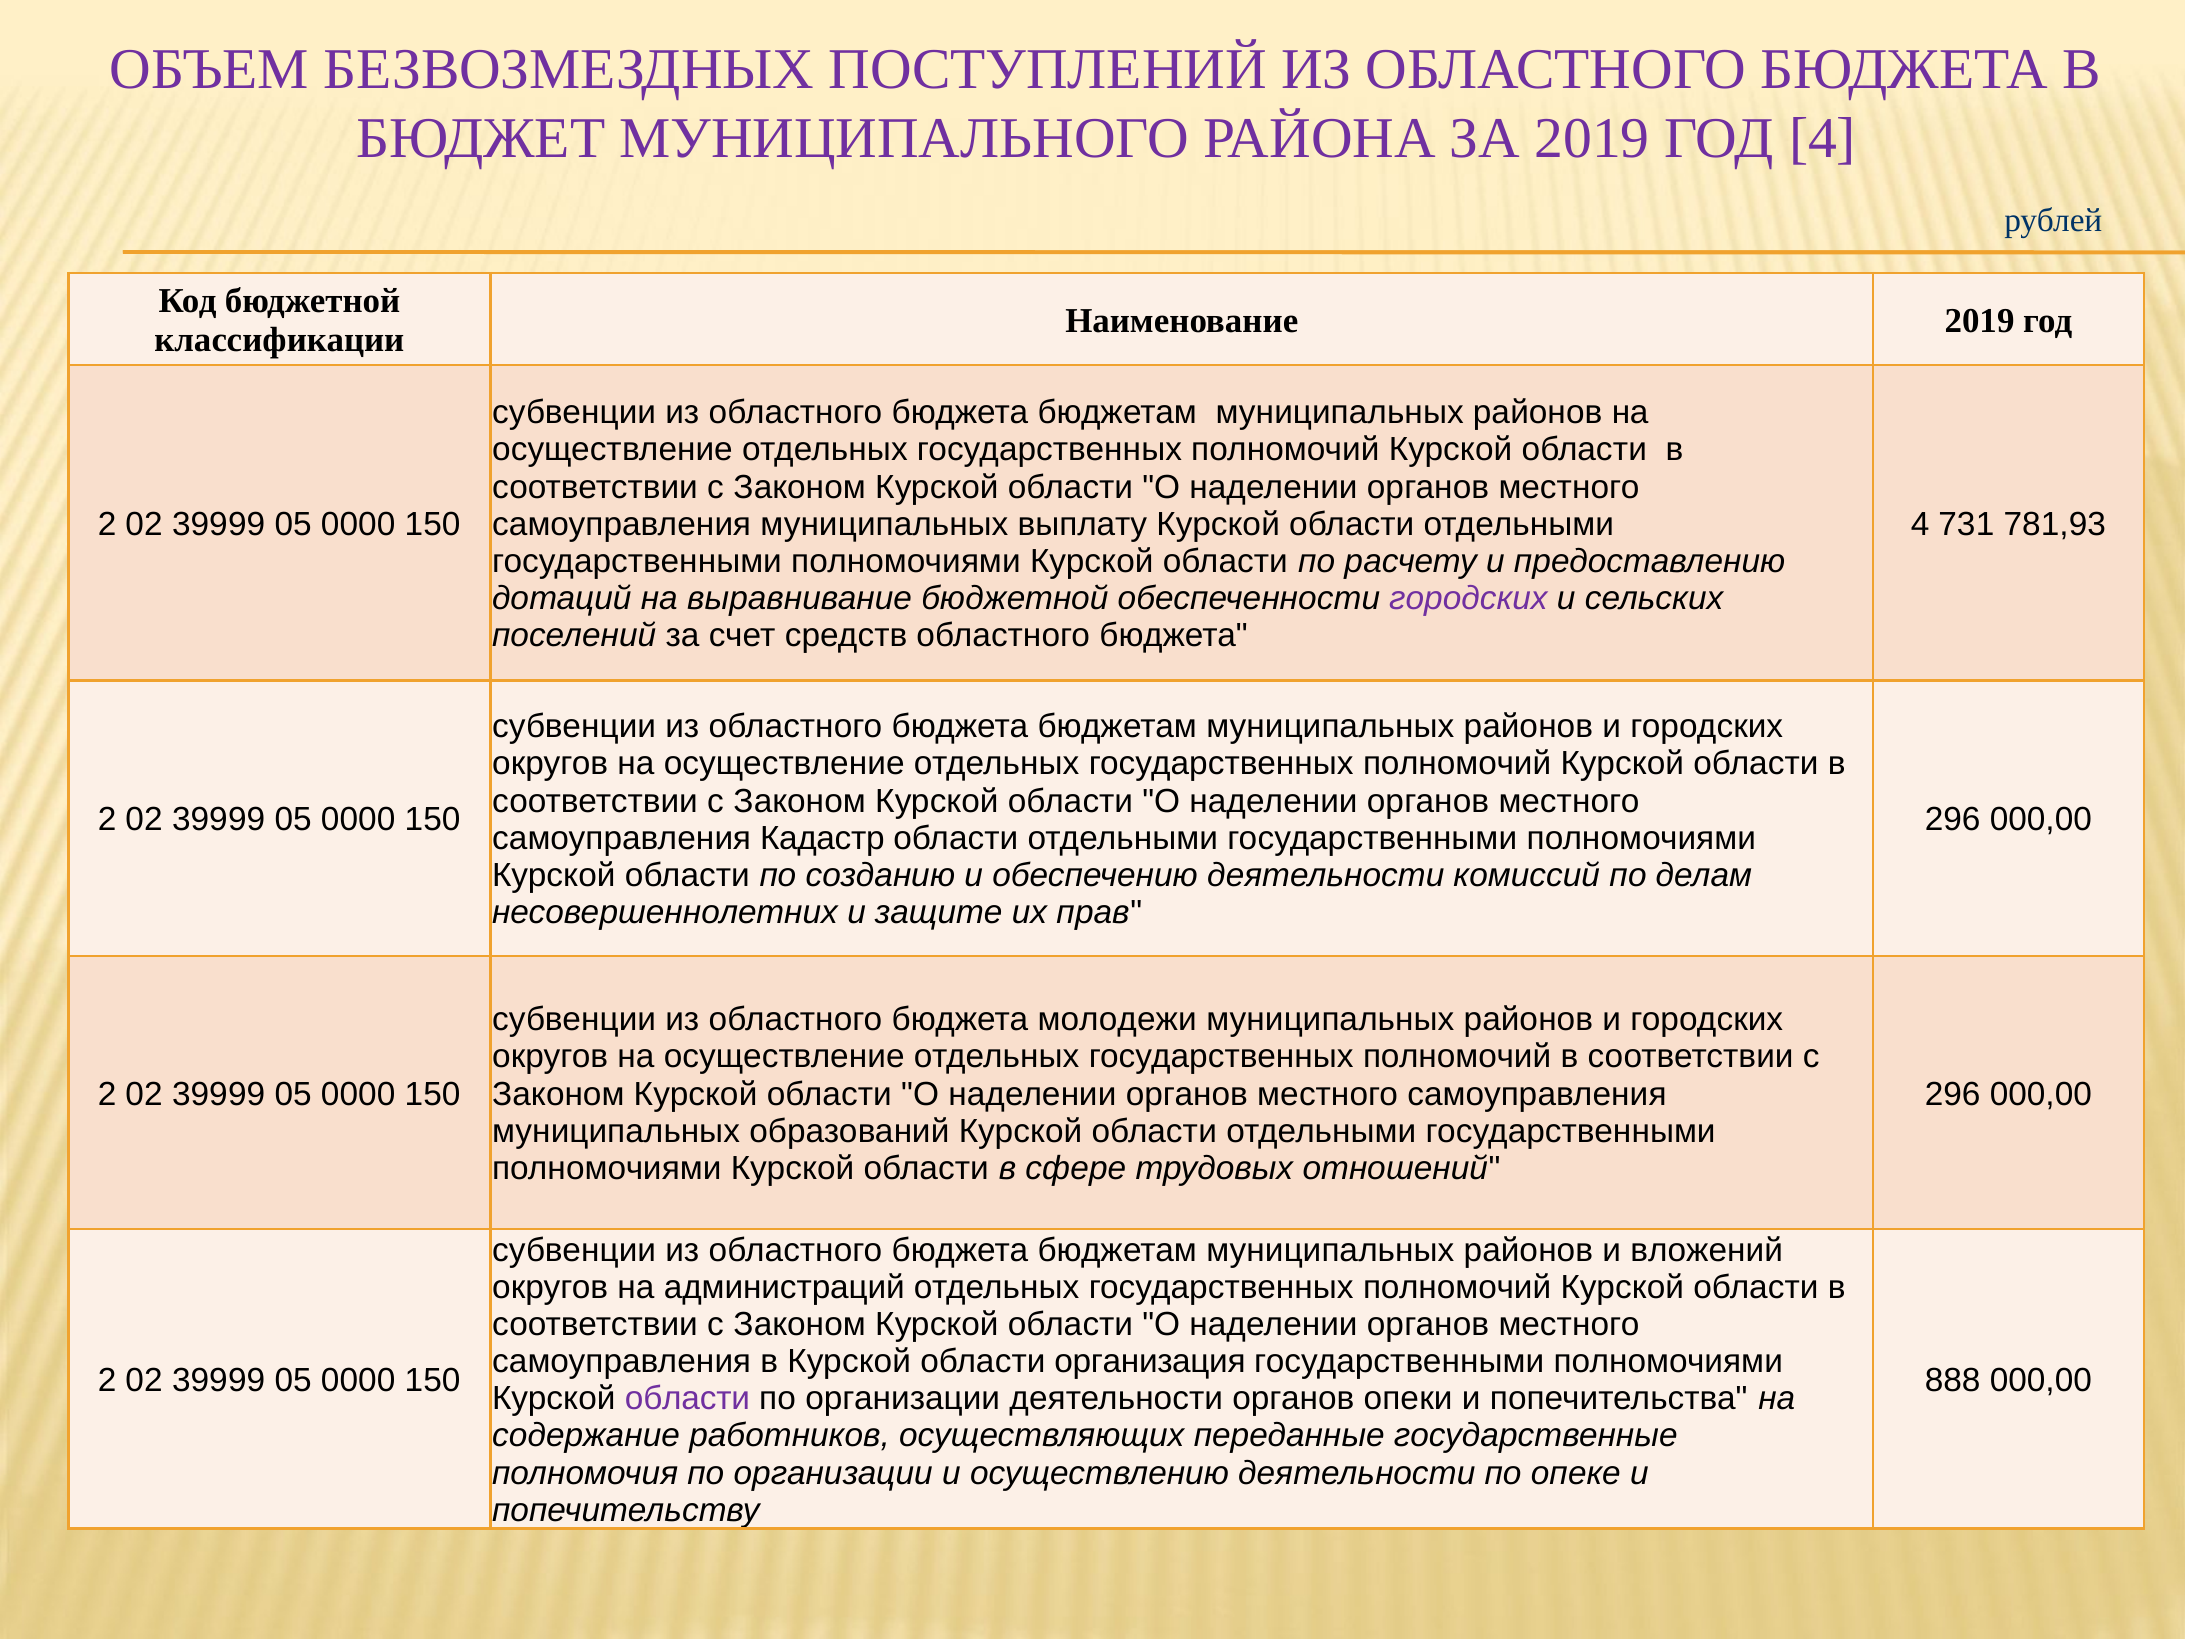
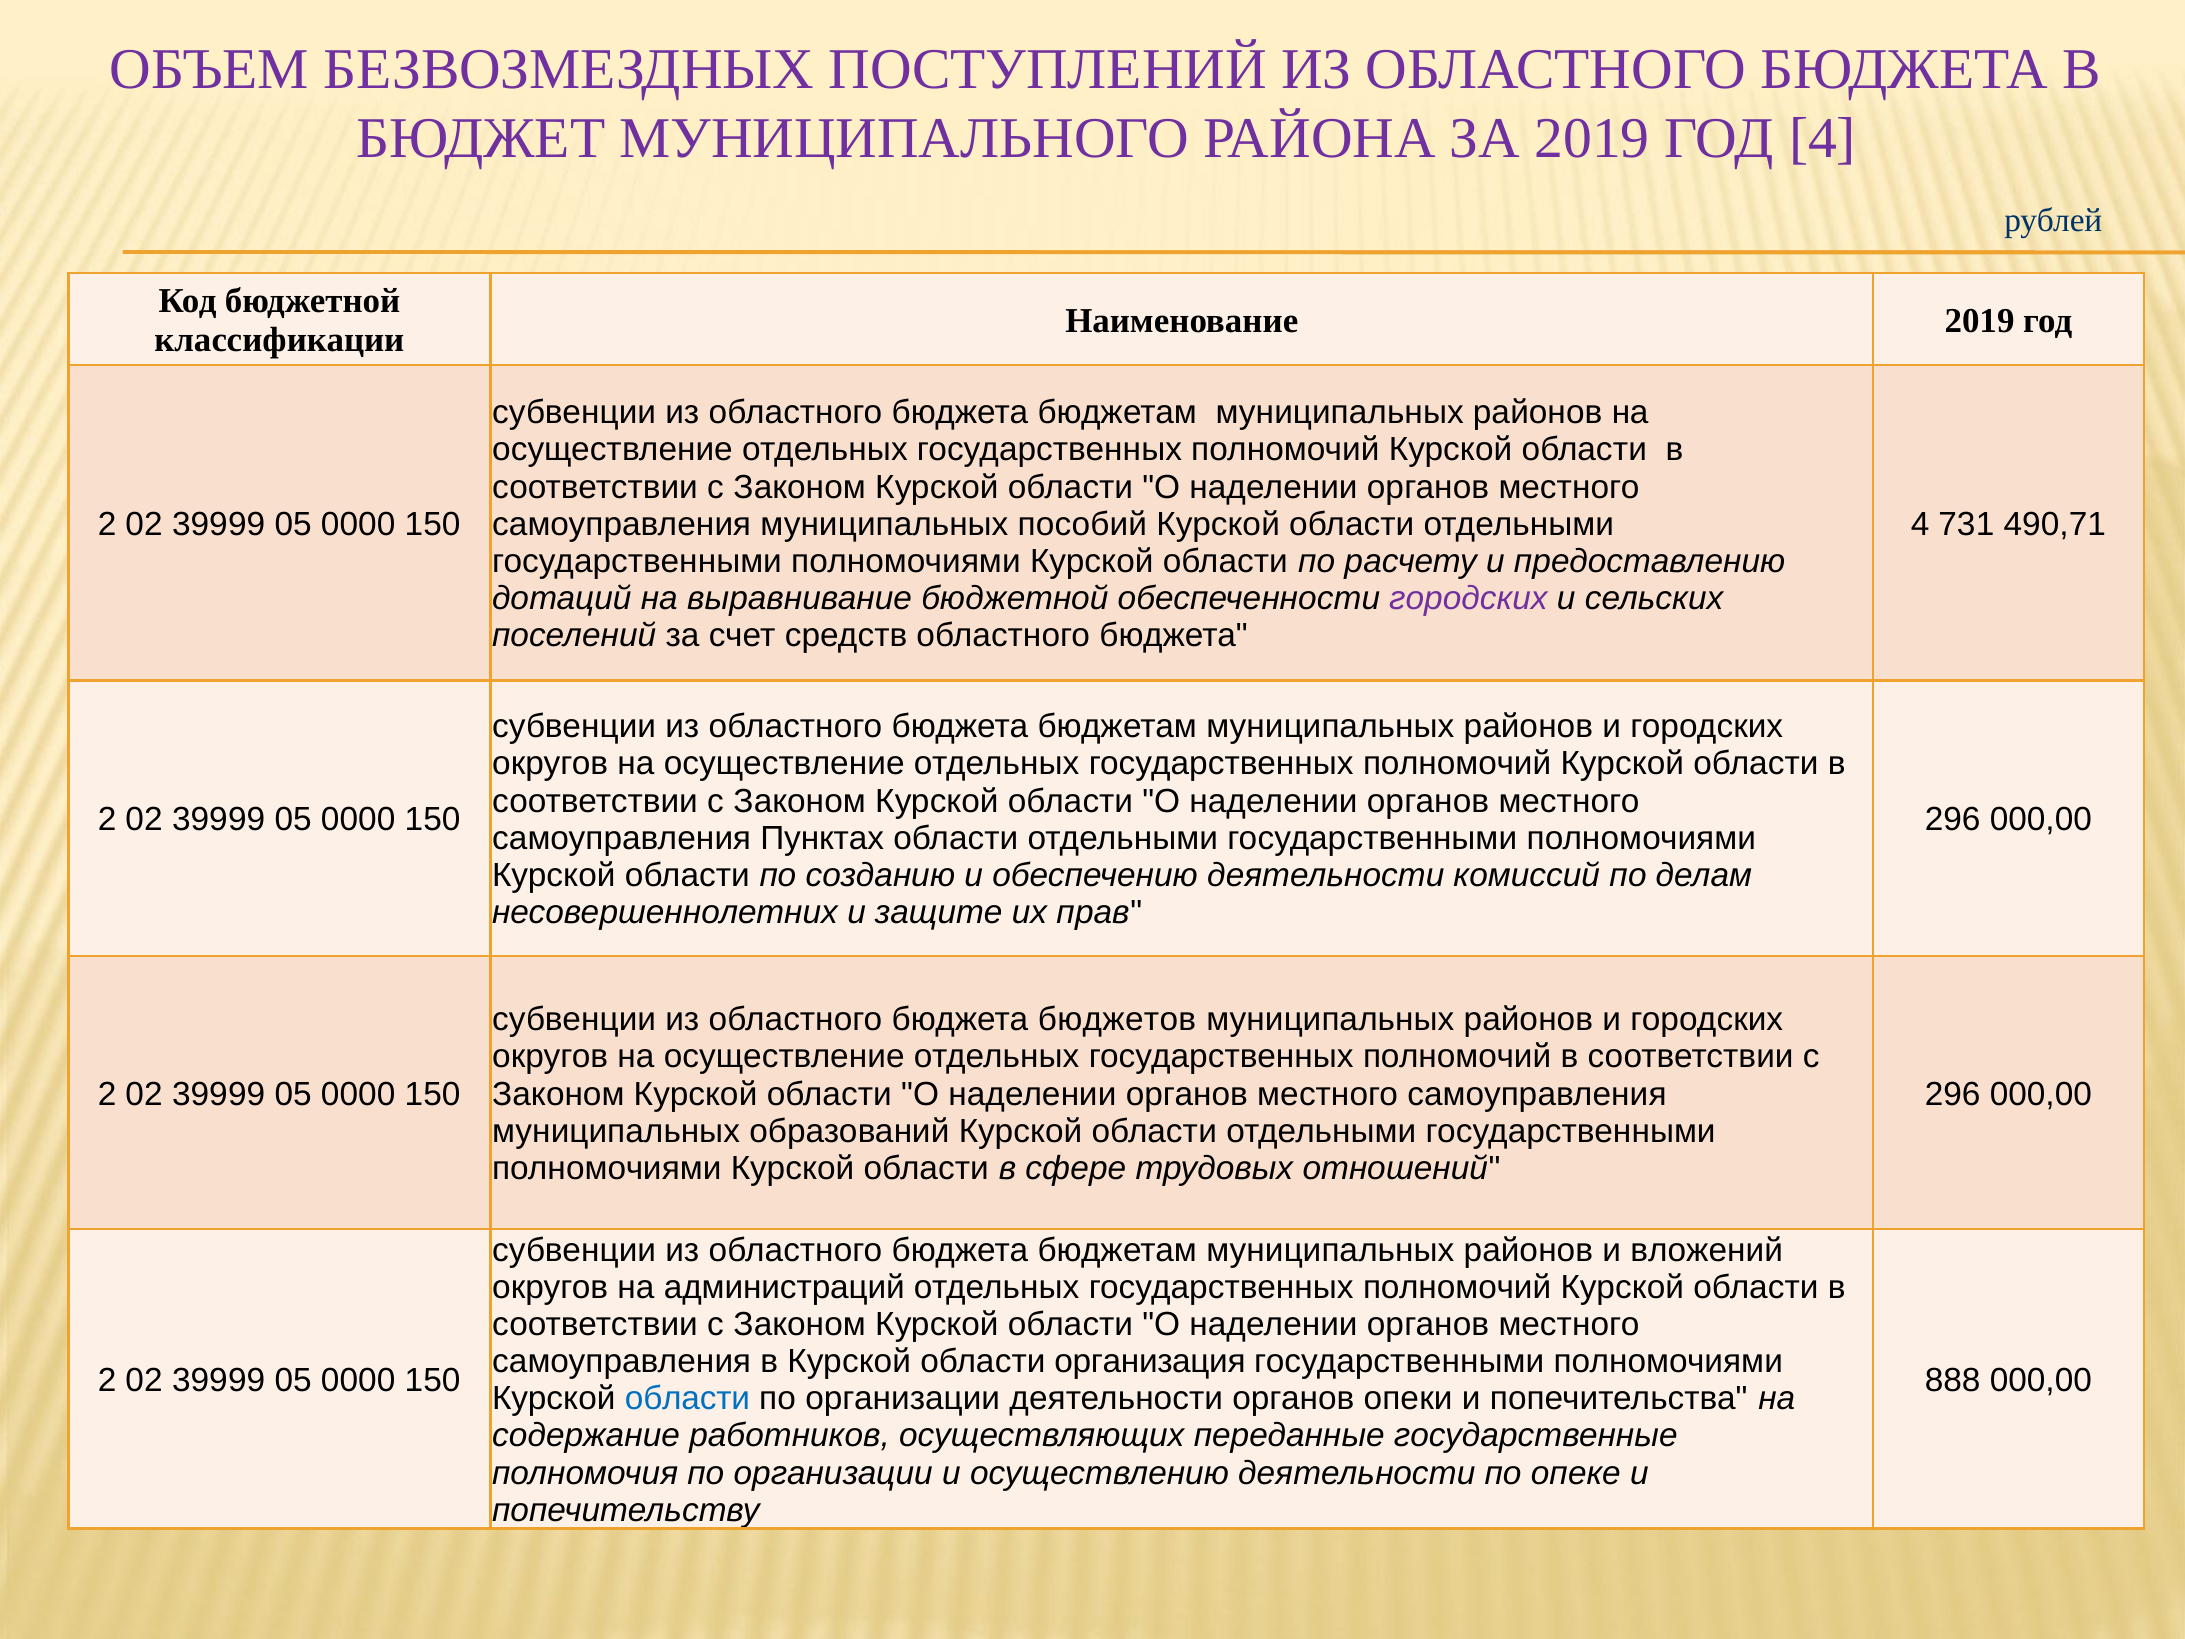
выплату: выплату -> пособий (1082, 524)
781,93: 781,93 -> 490,71 (2055, 524)
Кадастр: Кадастр -> Пунктах (822, 838)
молодежи: молодежи -> бюджетов (1117, 1020)
области colour: purple -> blue (687, 1399)
